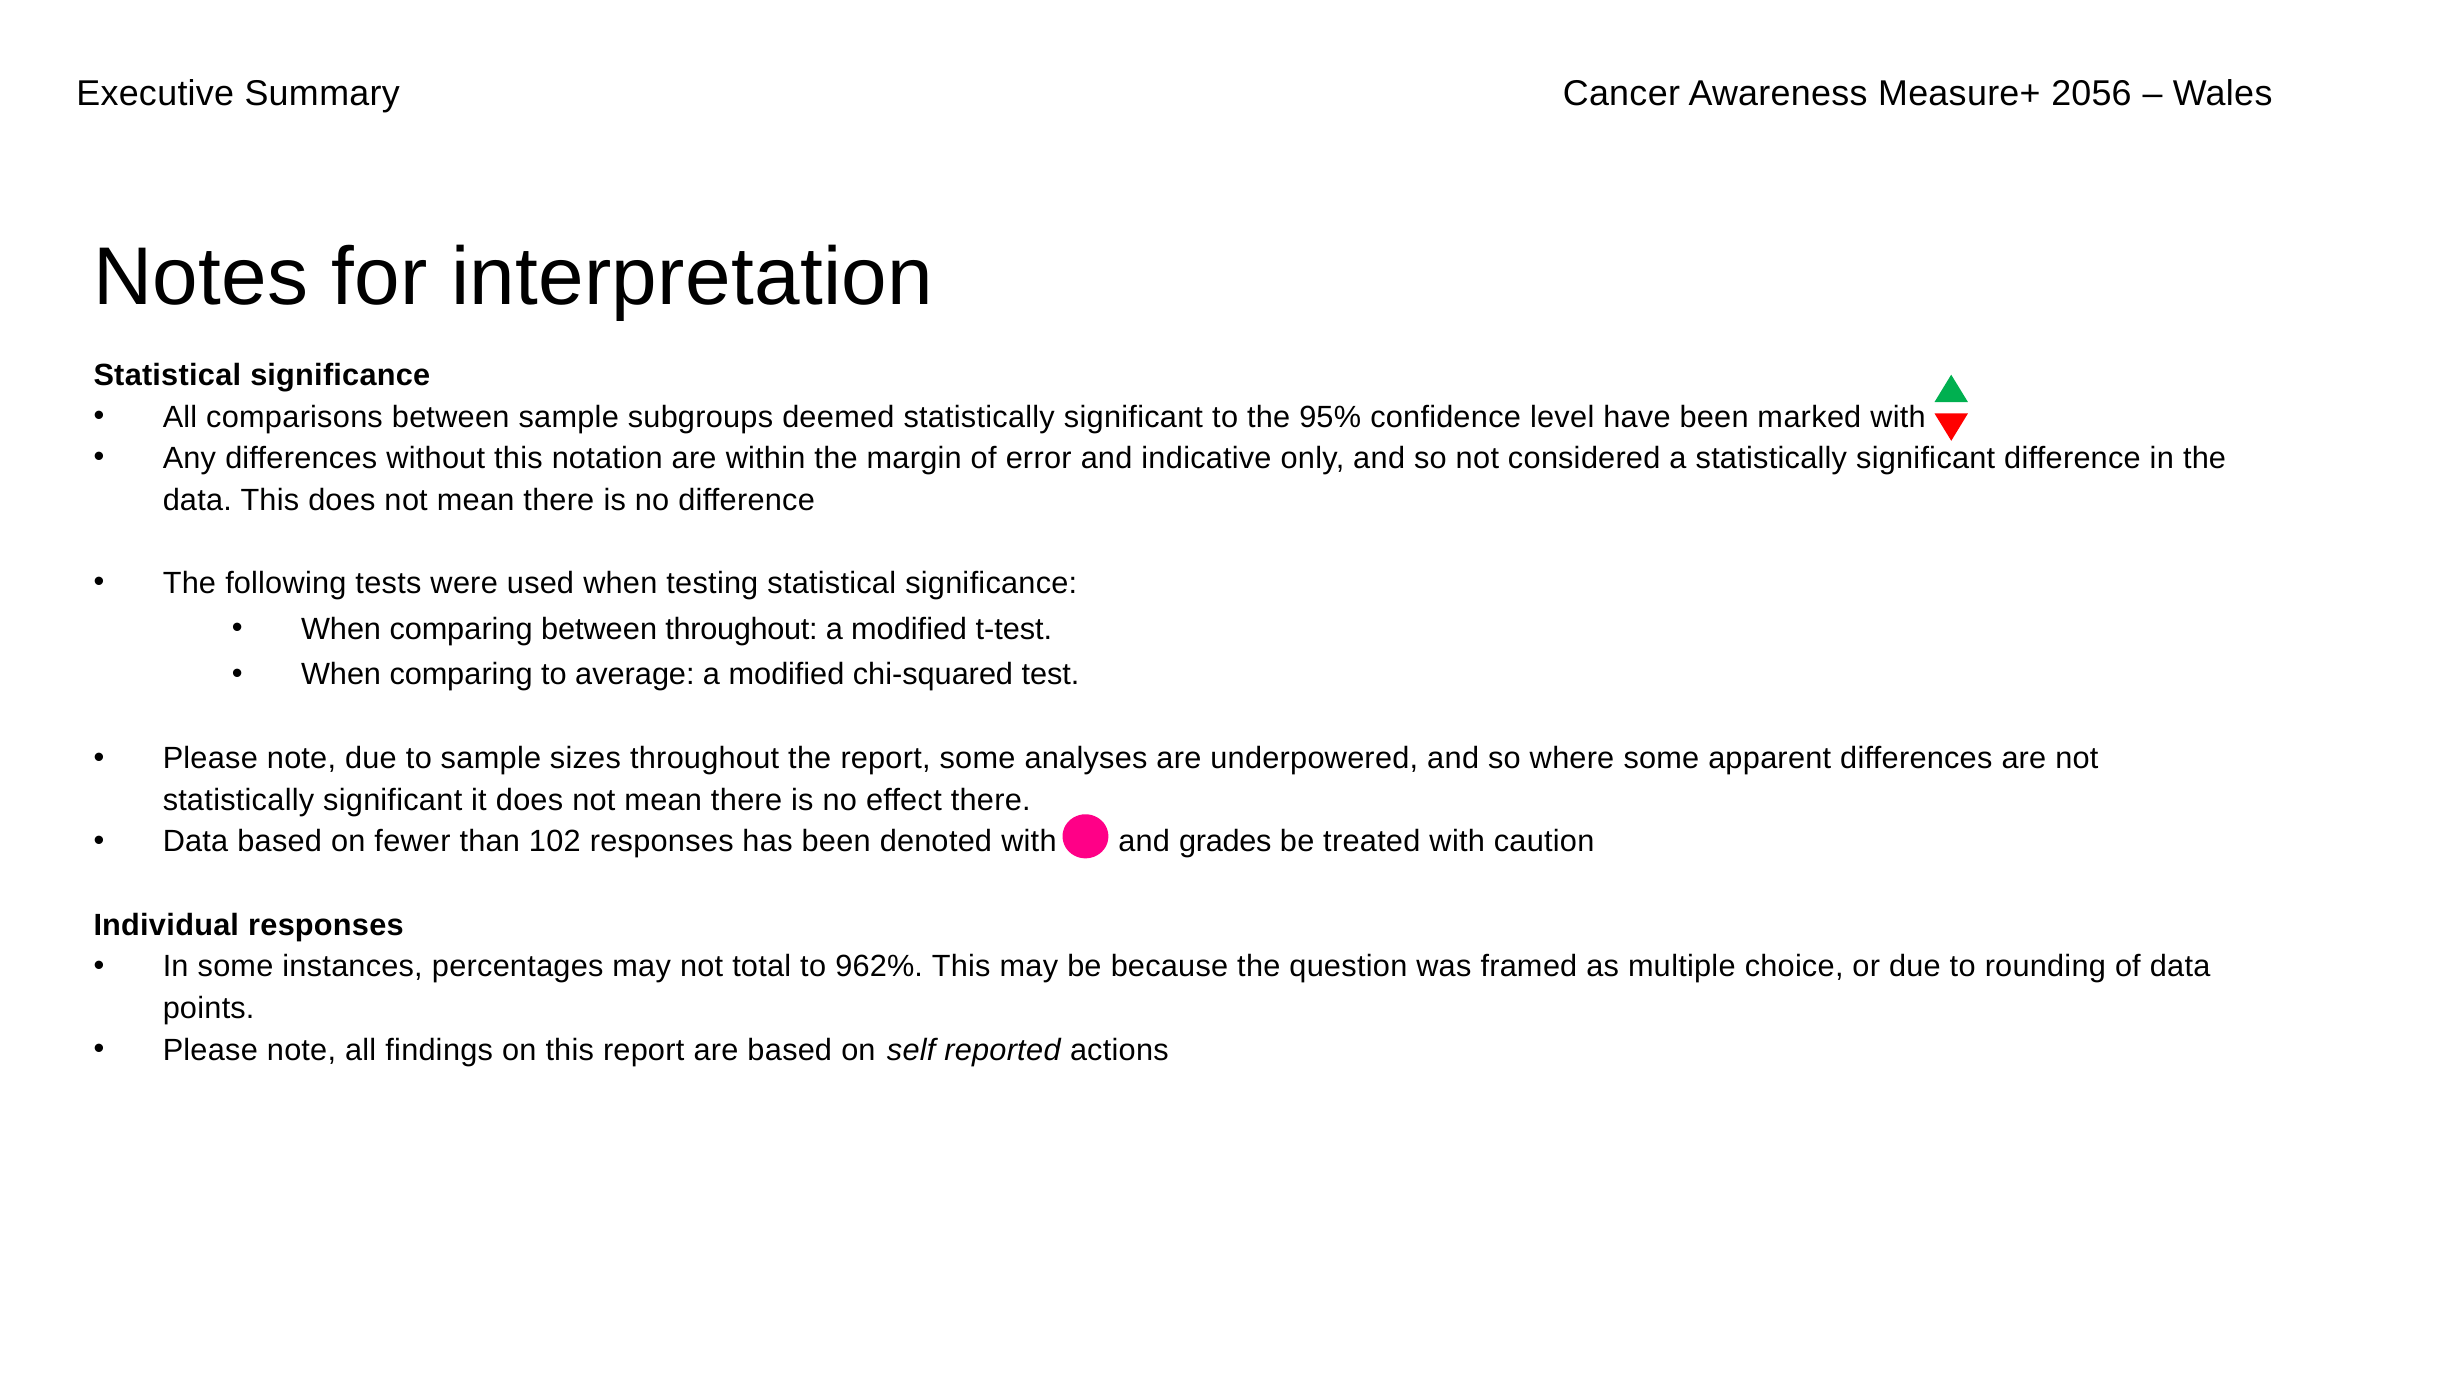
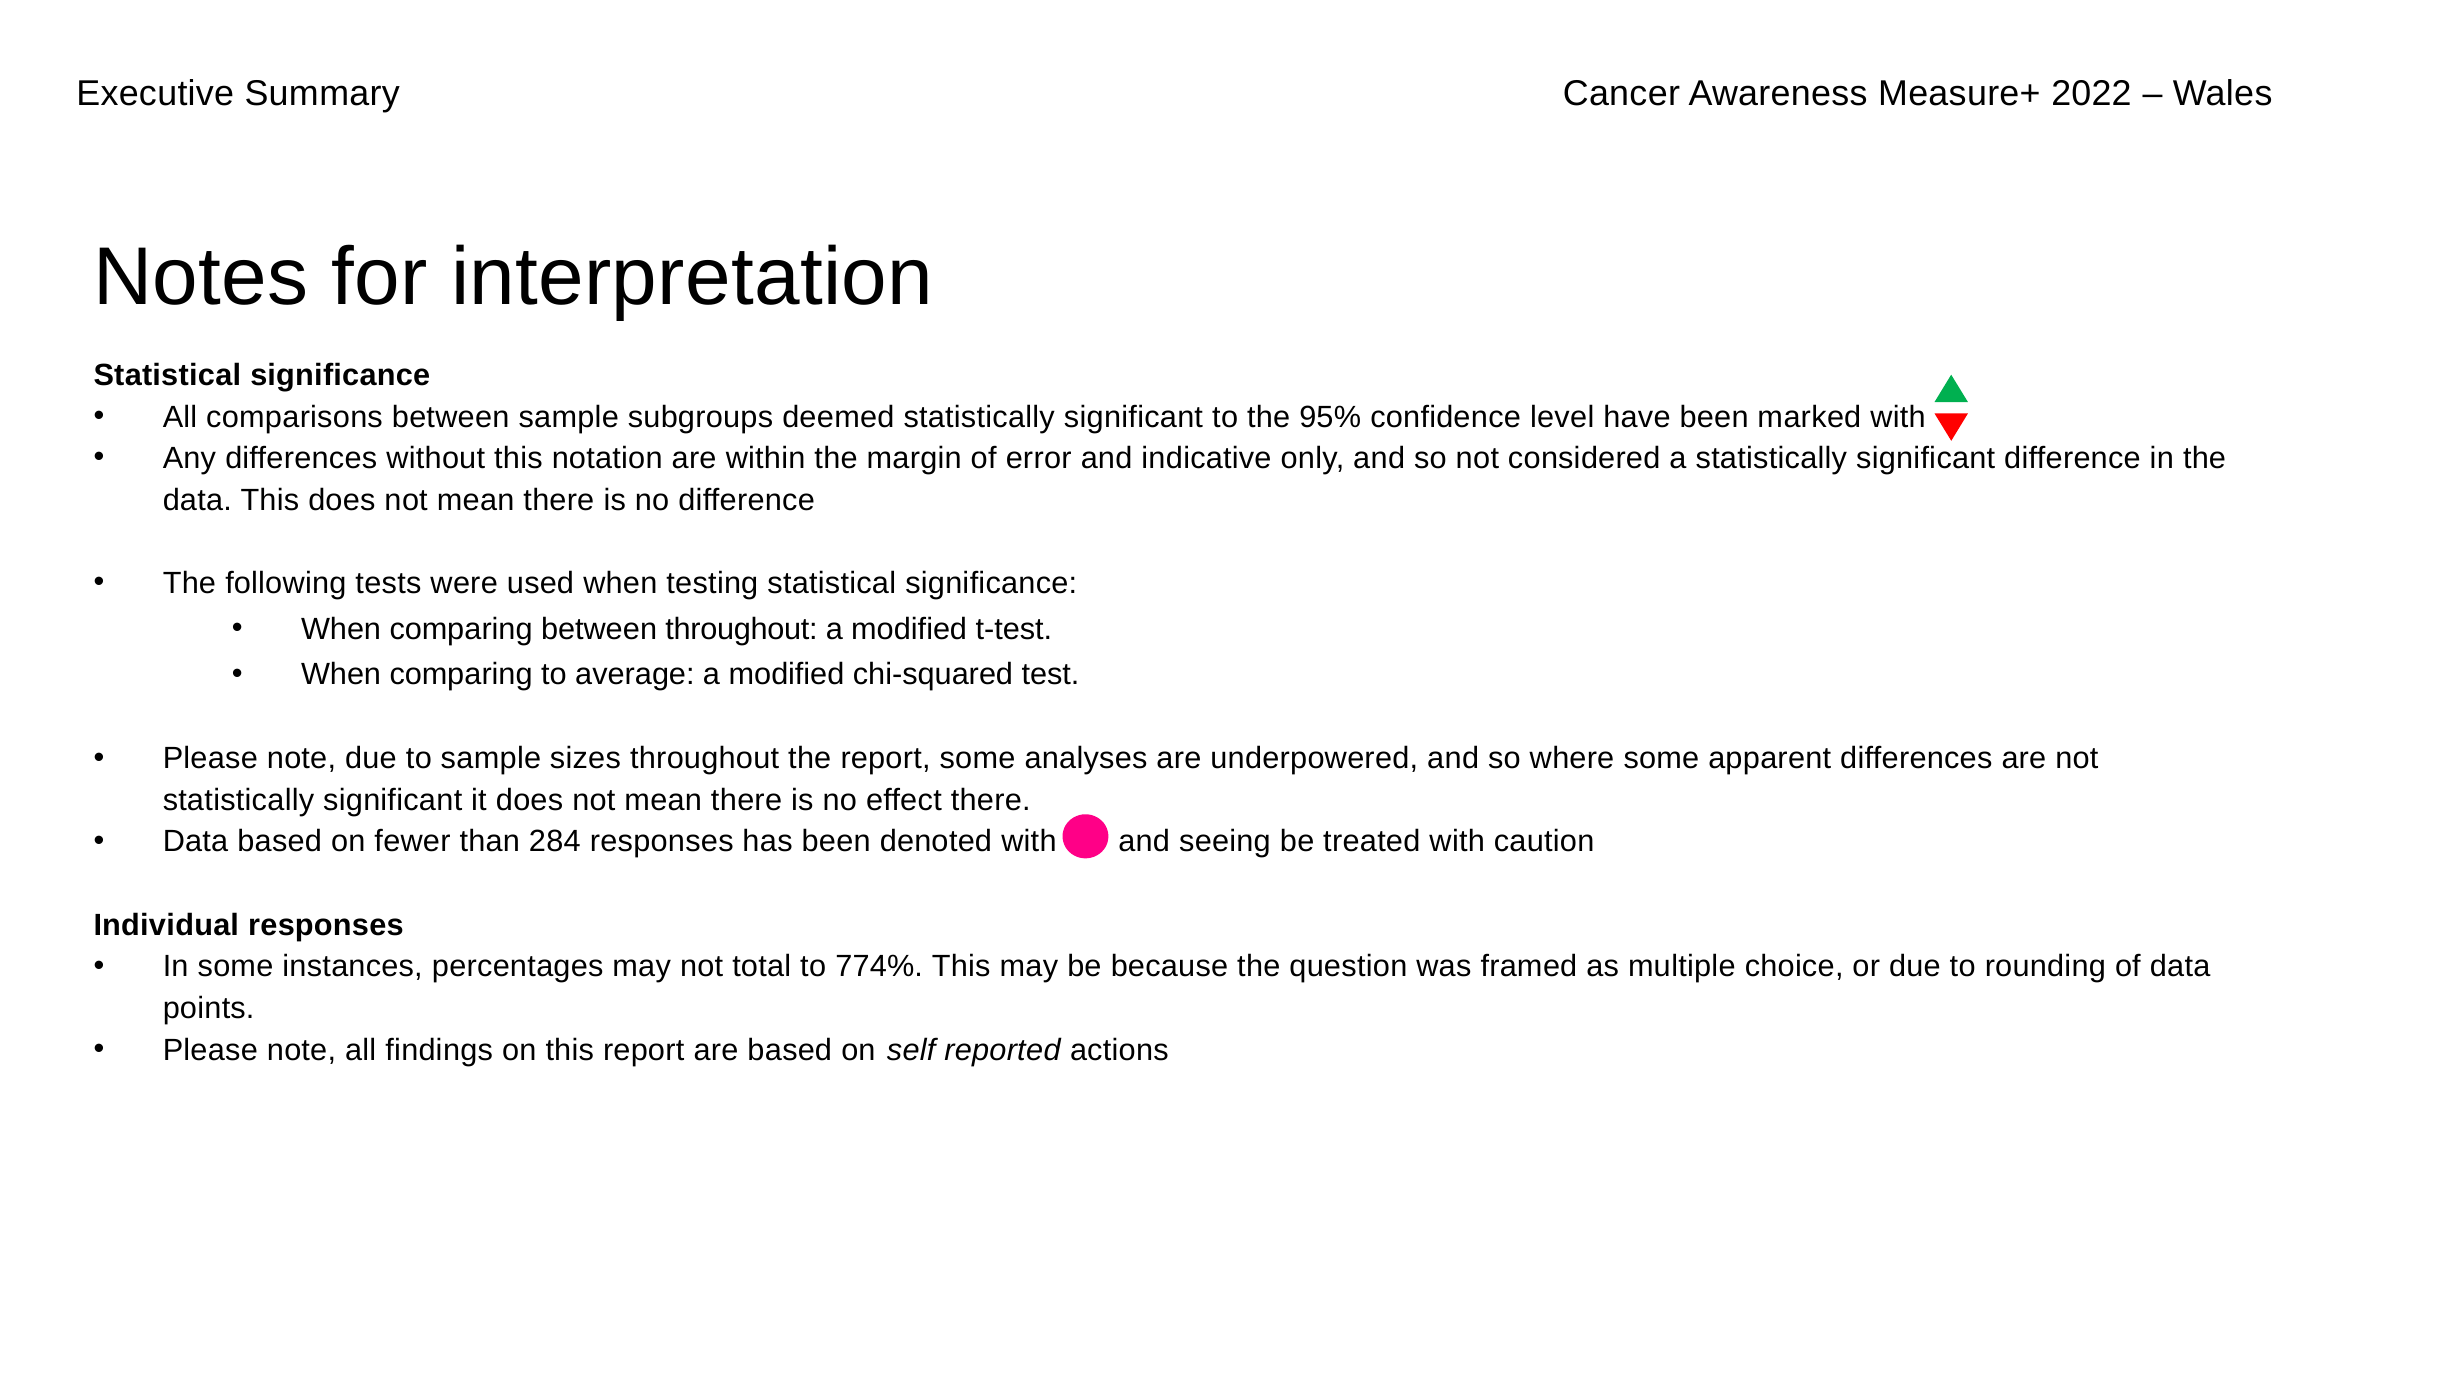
2056: 2056 -> 2022 (2091, 94)
102: 102 -> 284 (555, 842)
grades: grades -> seeing (1225, 842)
962%: 962% -> 774% (879, 967)
